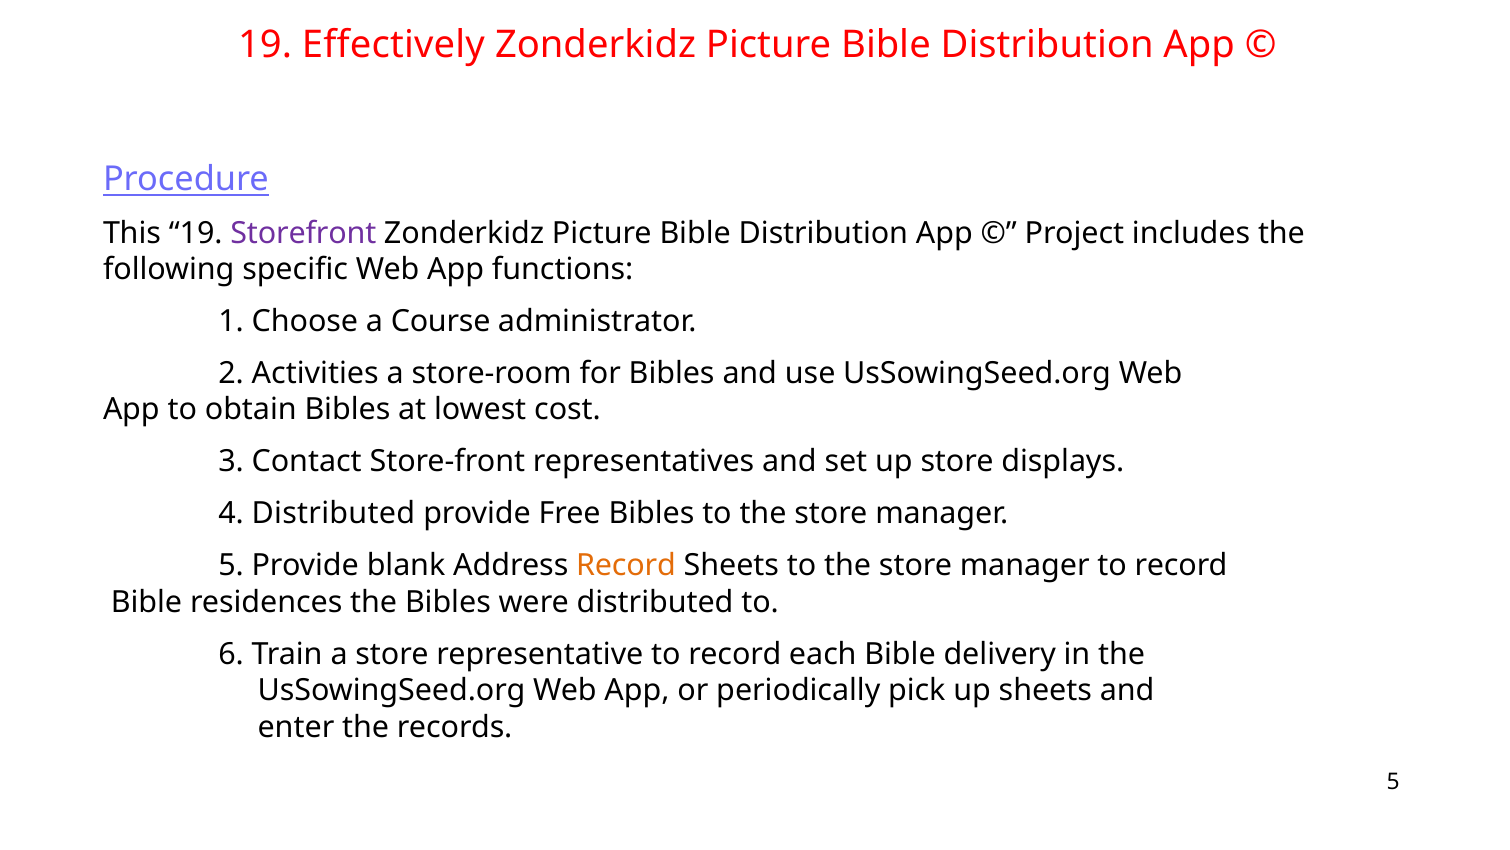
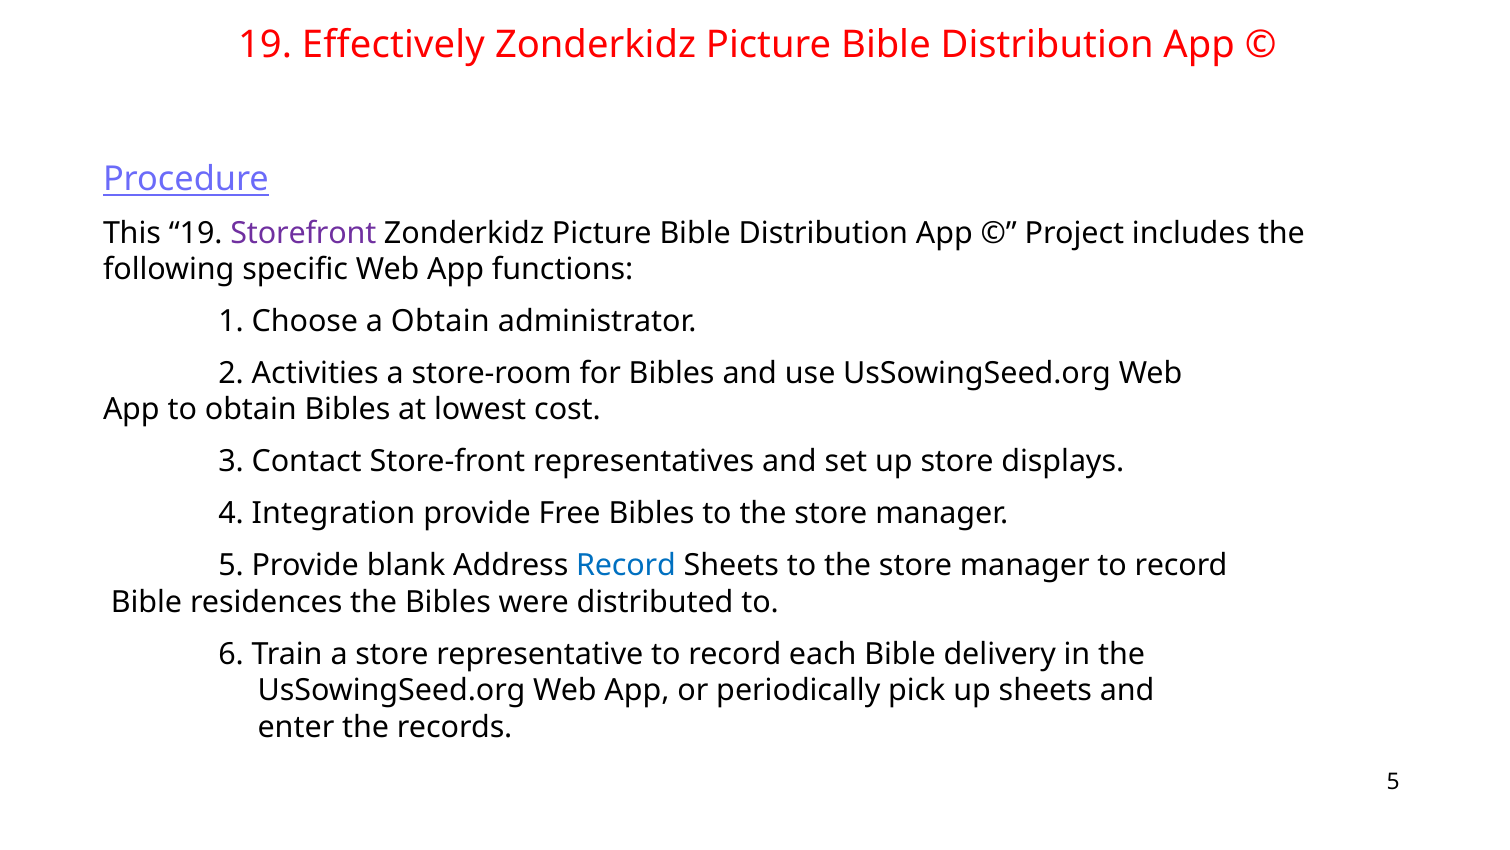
a Course: Course -> Obtain (440, 321)
4 Distributed: Distributed -> Integration (333, 513)
Record colour: orange -> blue (626, 565)
